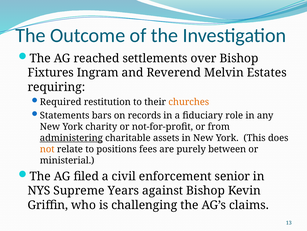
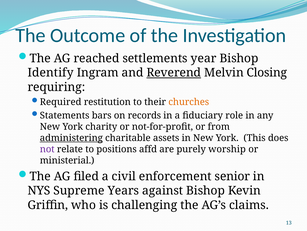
over: over -> year (204, 58)
Fixtures: Fixtures -> Identify (51, 72)
Reverend underline: none -> present (174, 72)
Estates: Estates -> Closing (267, 72)
not colour: orange -> purple (47, 149)
fees: fees -> affd (148, 149)
between: between -> worship (227, 149)
